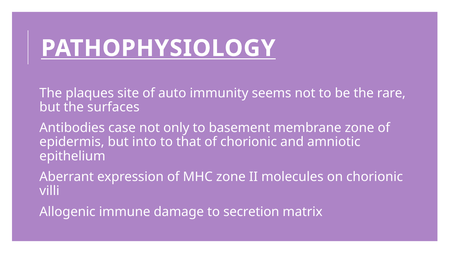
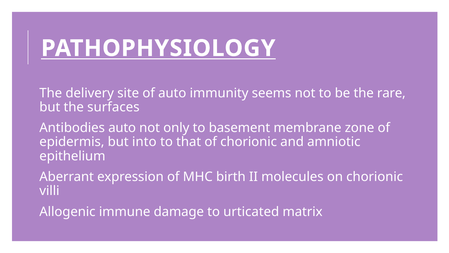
plaques: plaques -> delivery (90, 93)
Antibodies case: case -> auto (122, 128)
MHC zone: zone -> birth (231, 177)
secretion: secretion -> urticated (251, 211)
